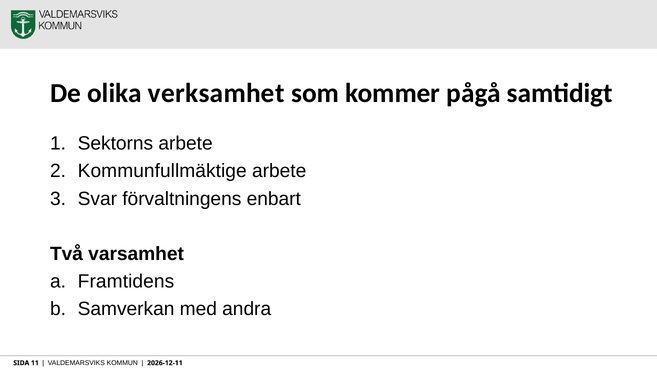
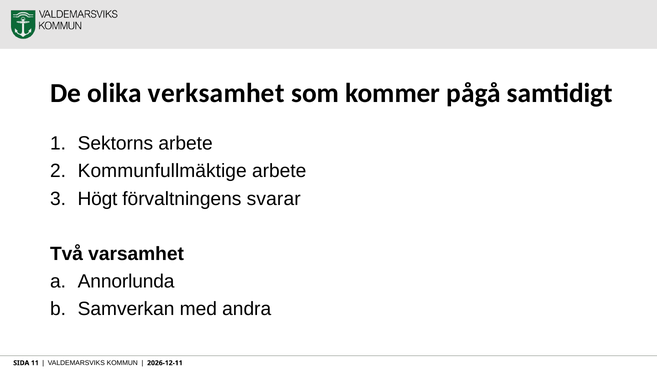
Svar: Svar -> Högt (97, 198)
enbart: enbart -> svarar (274, 198)
Framtidens: Framtidens -> Annorlunda (126, 281)
